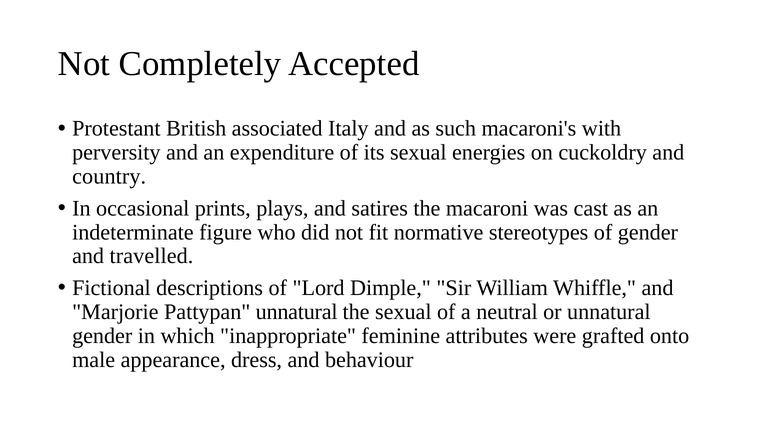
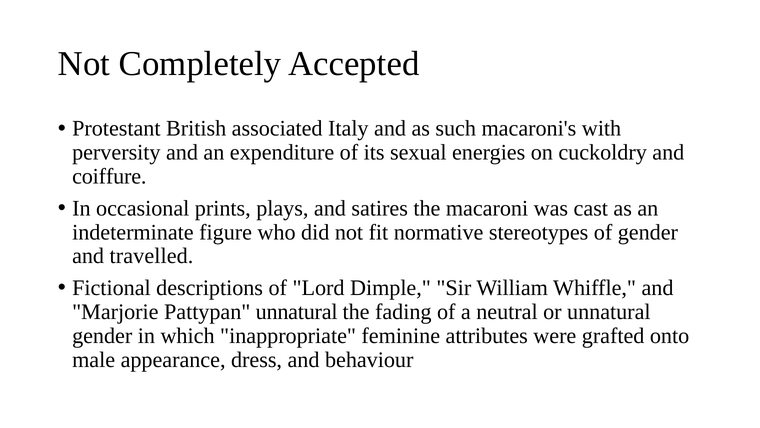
country: country -> coiffure (109, 176)
the sexual: sexual -> fading (403, 312)
